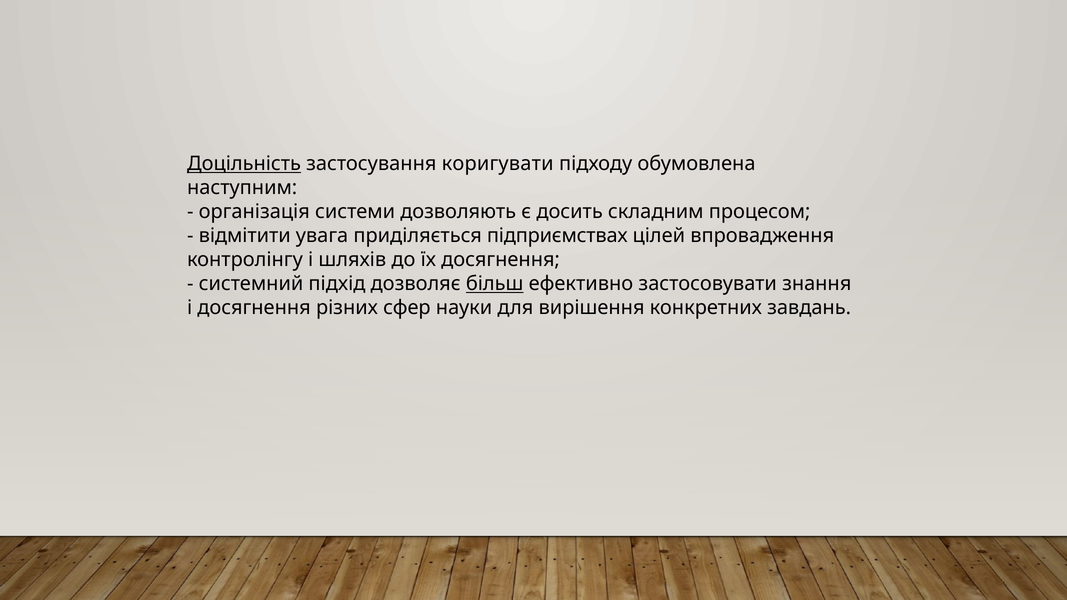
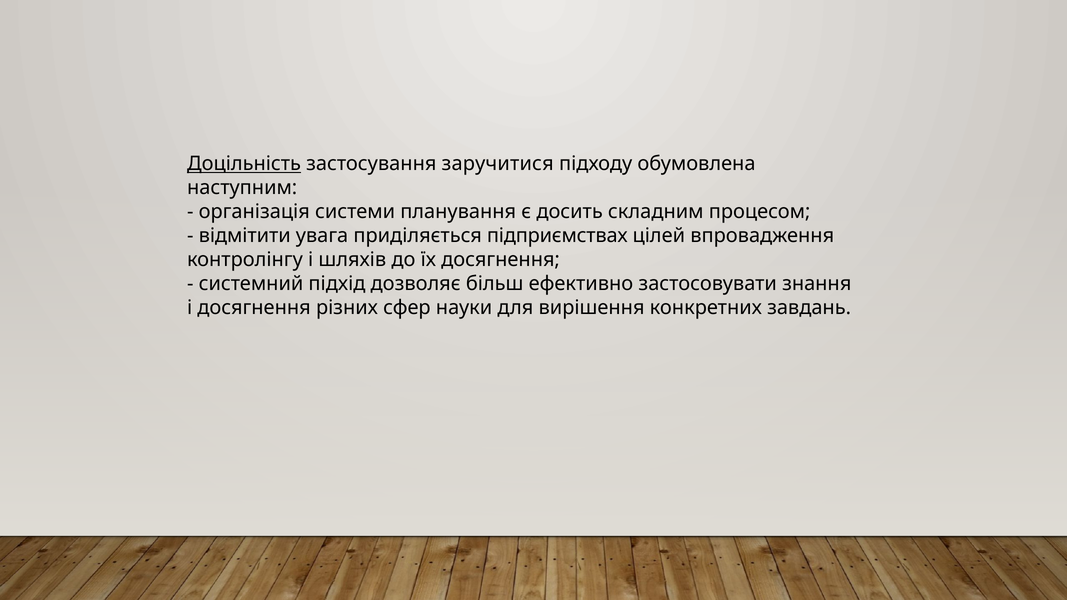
коригувати: коригувати -> заручитися (498, 164)
дозволяють: дозволяють -> планування (458, 212)
більш underline: present -> none (495, 284)
